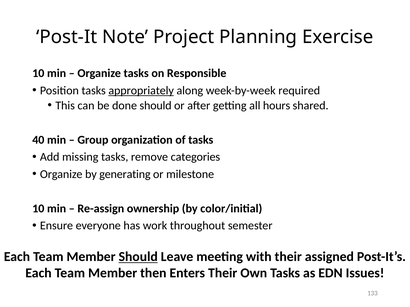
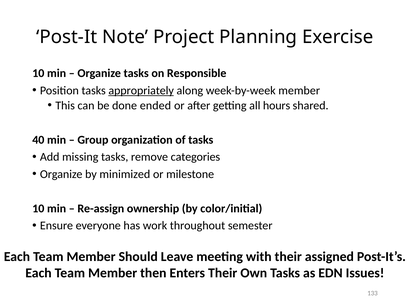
week-by-week required: required -> member (299, 91)
done should: should -> ended (155, 106)
generating: generating -> minimized (125, 174)
Should underline: present -> none (138, 257)
